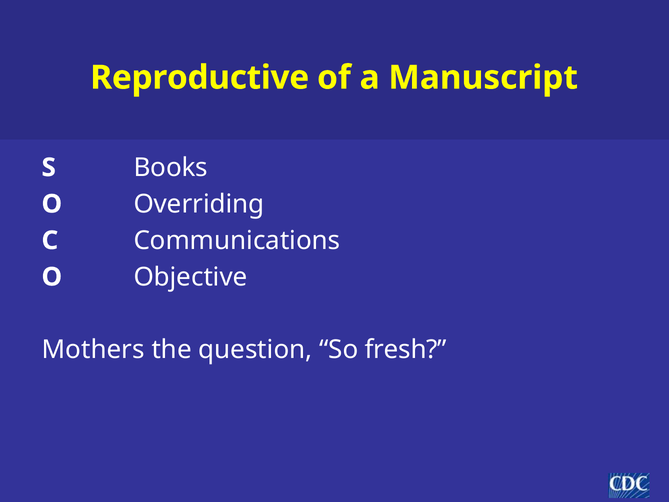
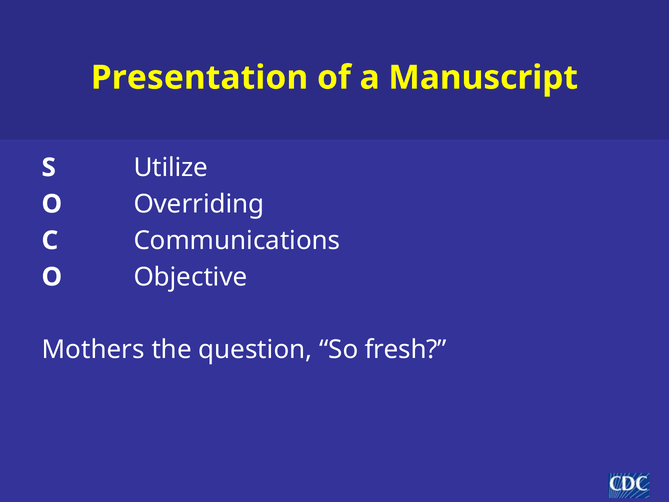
Reproductive: Reproductive -> Presentation (200, 78)
Books: Books -> Utilize (171, 167)
